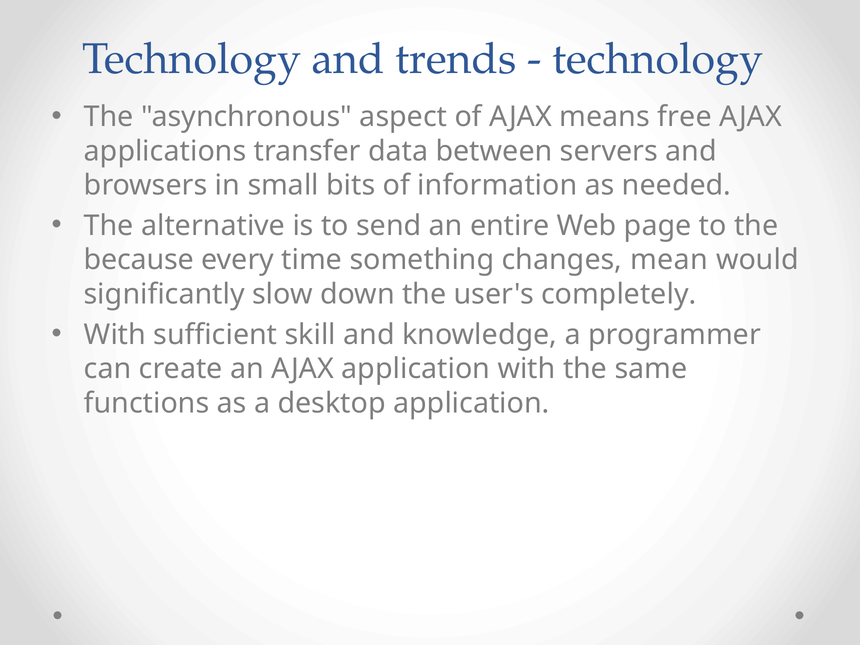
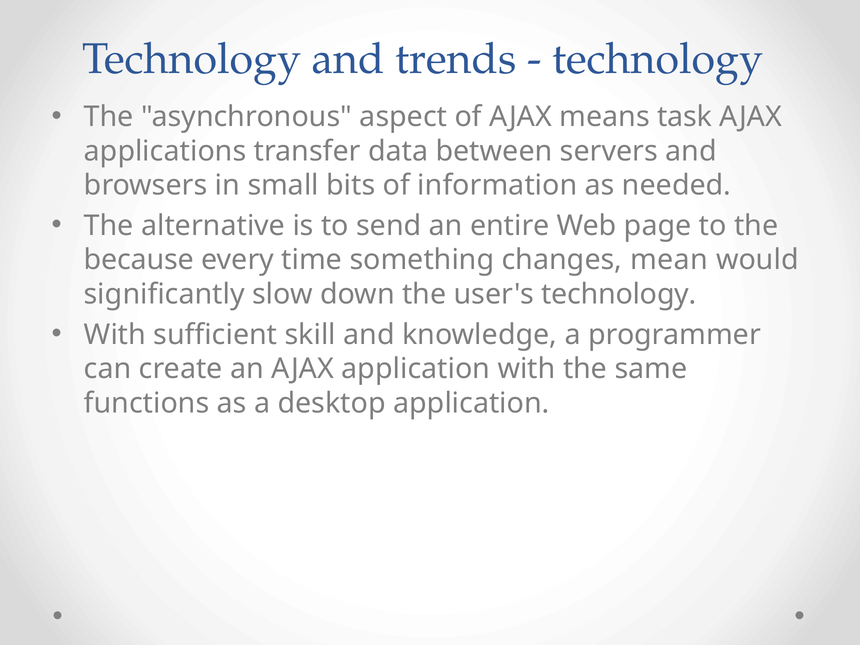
free: free -> task (685, 117)
user's completely: completely -> technology (619, 294)
